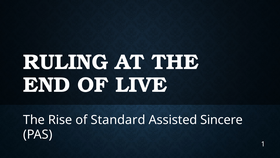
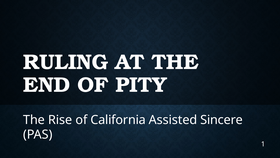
LIVE: LIVE -> PITY (141, 85)
Standard: Standard -> California (118, 120)
